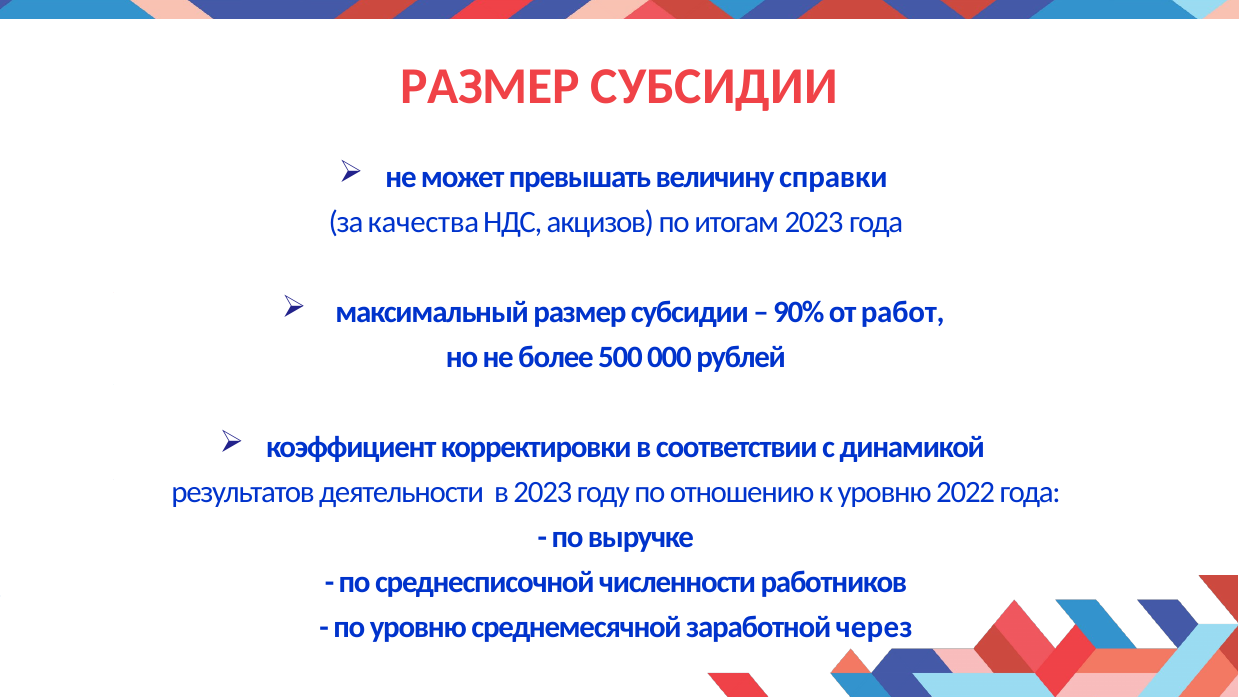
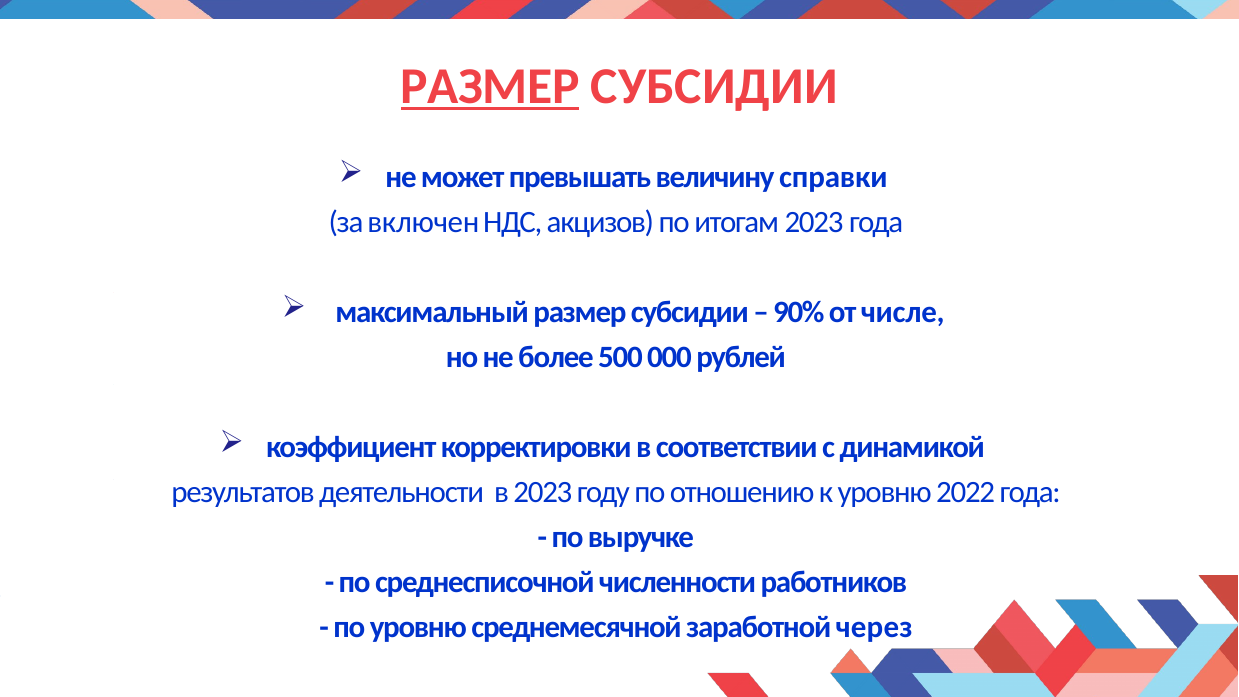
РАЗМЕР underline: none -> present (490, 87)
качества: качества -> включен (423, 223)
работ: работ -> числе (903, 312)
